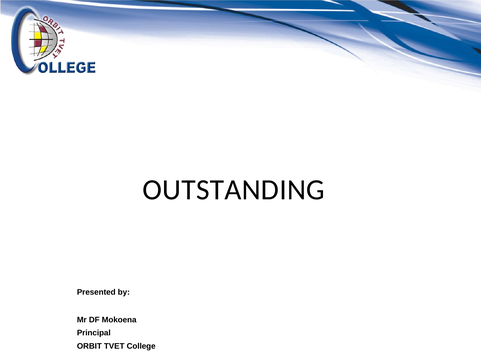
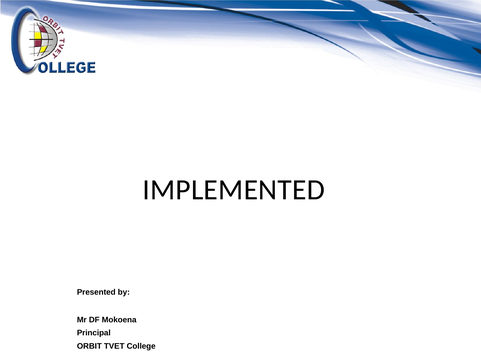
OUTSTANDING: OUTSTANDING -> IMPLEMENTED (234, 190)
